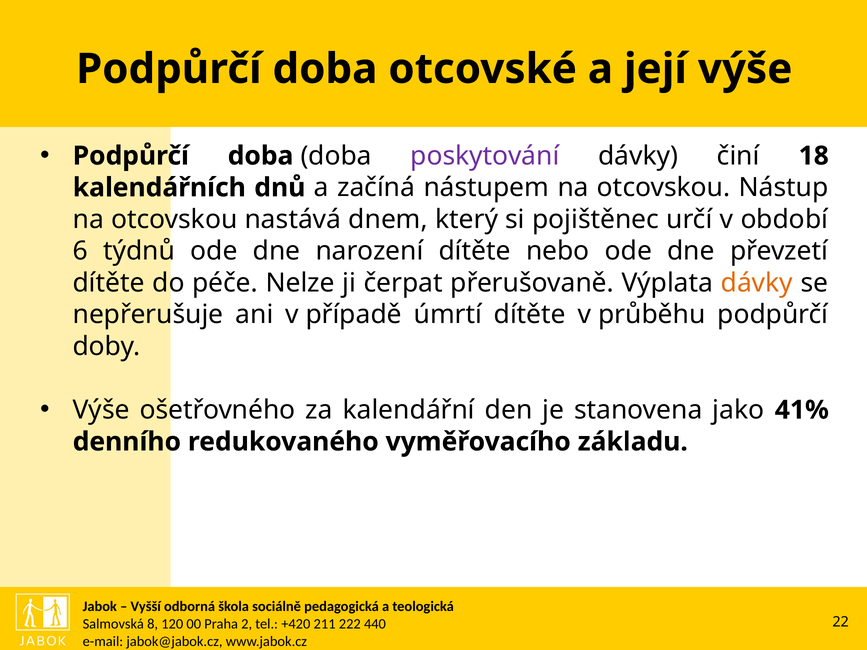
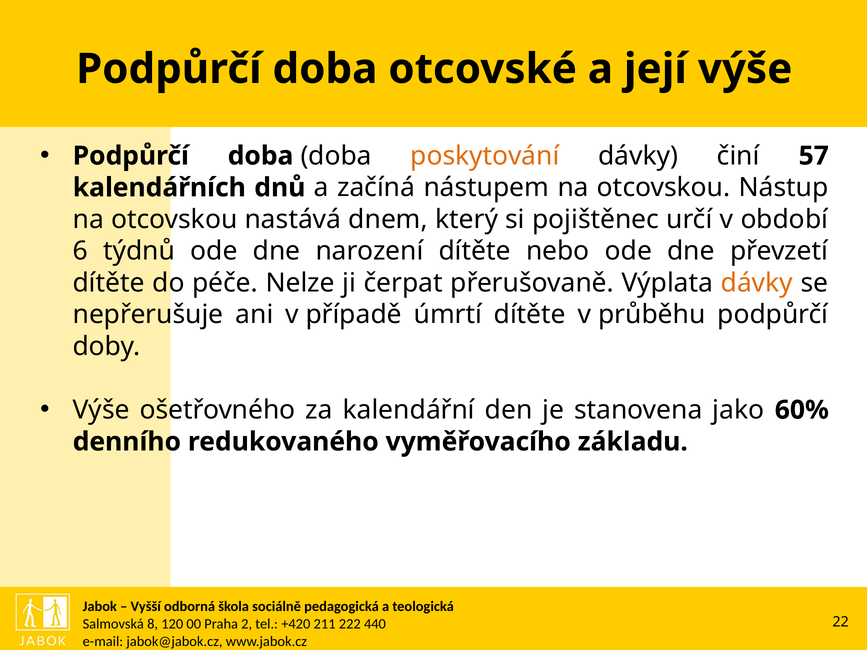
poskytování colour: purple -> orange (485, 156)
18: 18 -> 57 (814, 156)
41%: 41% -> 60% (802, 410)
